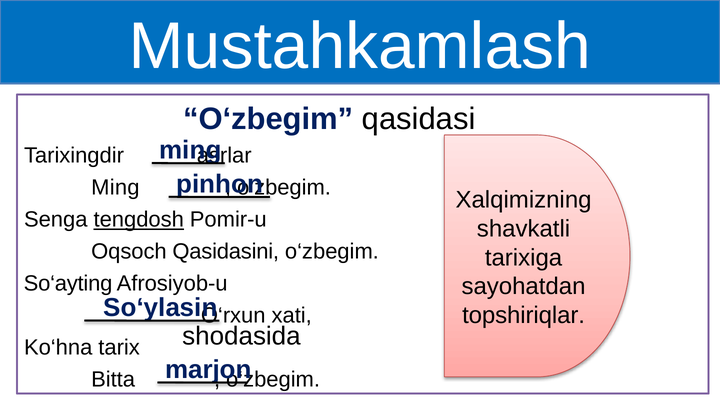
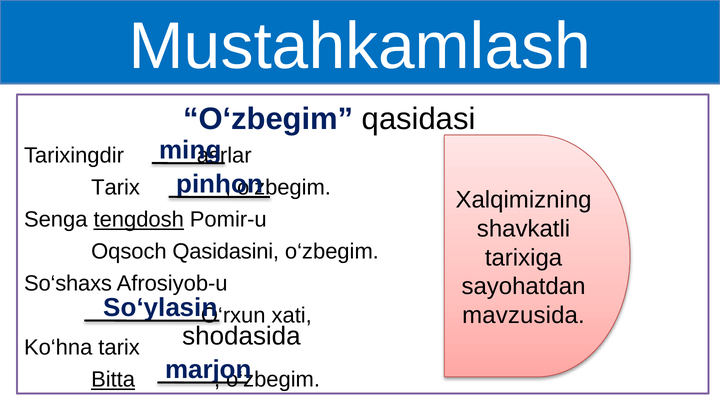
Ming: Ming -> Tarix (116, 188)
So‘ayting: So‘ayting -> So‘shaxs (68, 284)
topshiriqlar: topshiriqlar -> mavzusida (523, 315)
Bitta underline: none -> present (113, 380)
